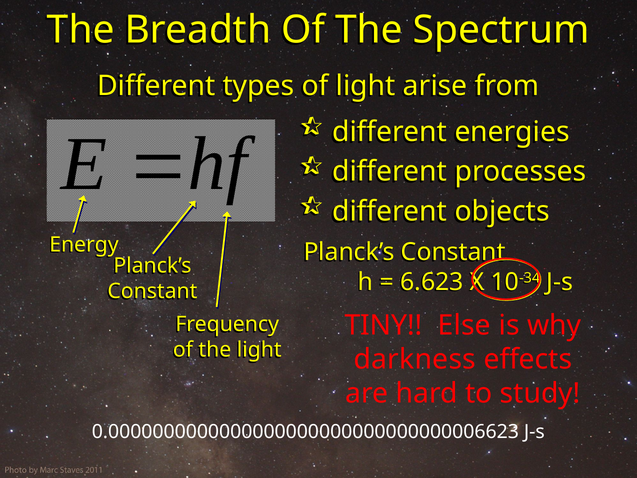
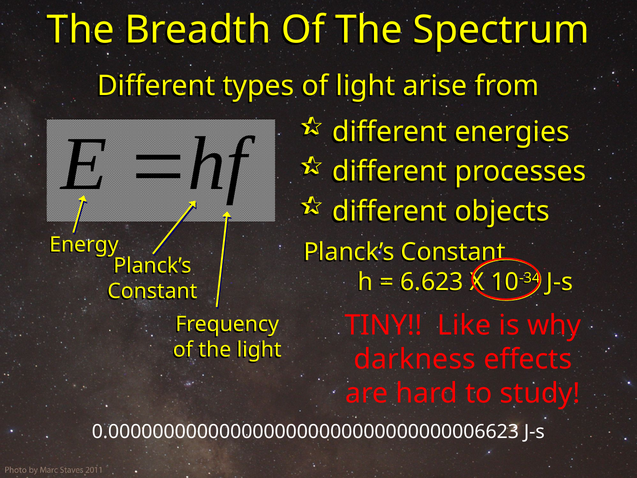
Else: Else -> Like (464, 325)
